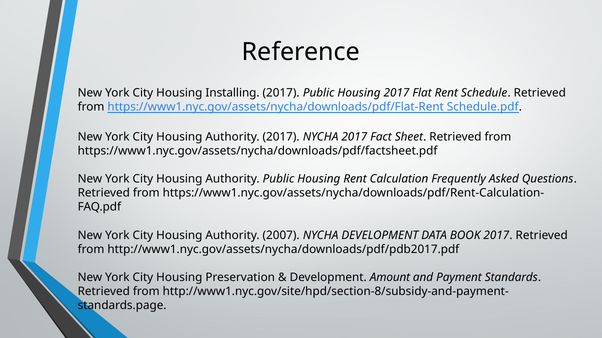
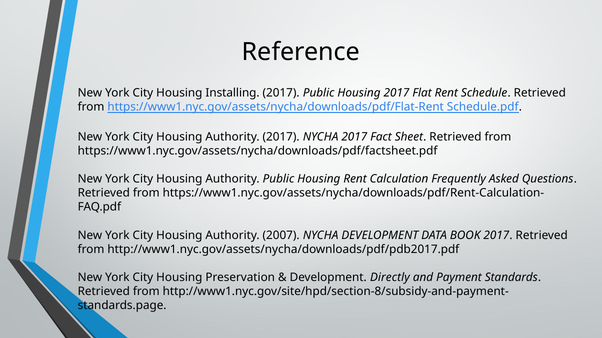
Amount: Amount -> Directly (390, 278)
